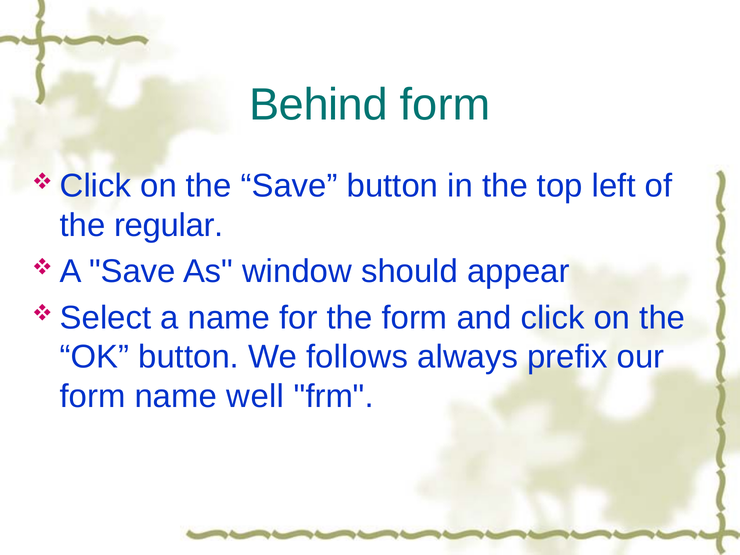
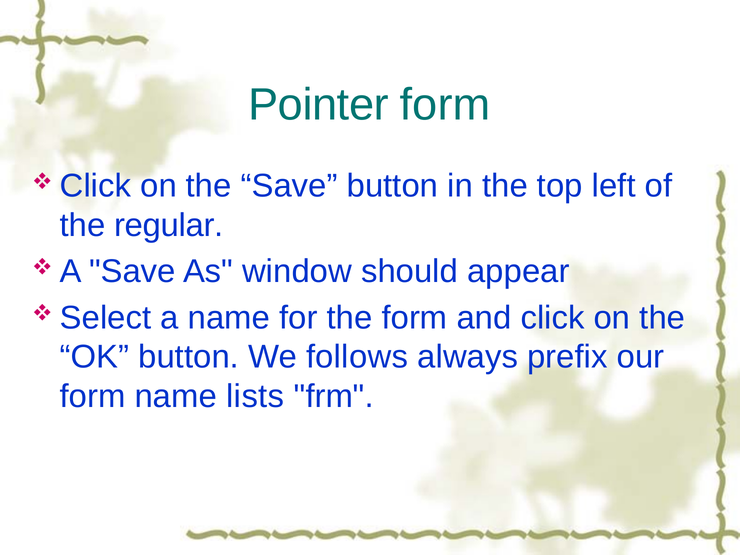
Behind: Behind -> Pointer (319, 105)
well: well -> lists (255, 397)
